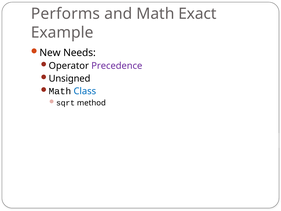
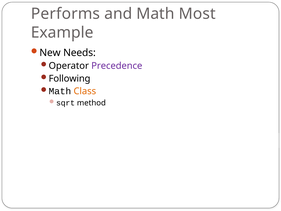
Exact: Exact -> Most (197, 14)
Unsigned: Unsigned -> Following (70, 78)
Class colour: blue -> orange (85, 91)
